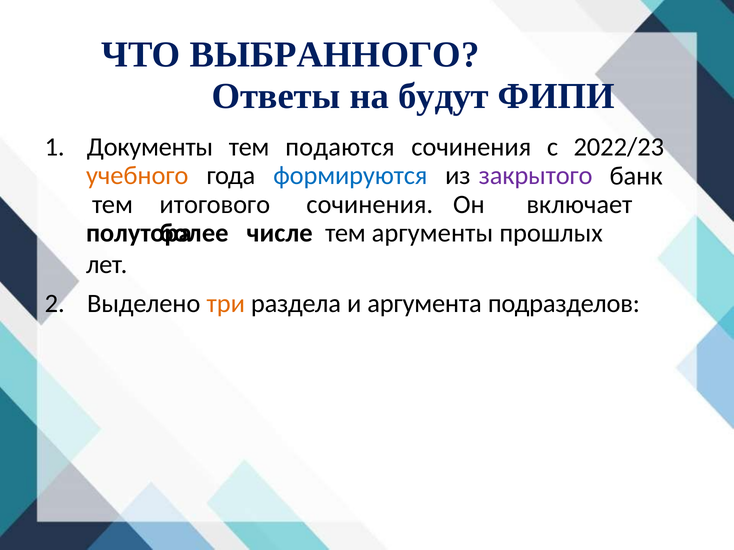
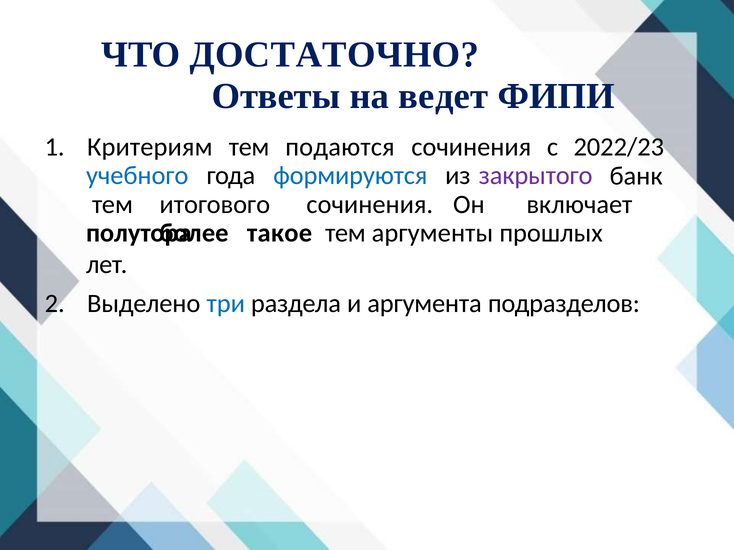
ВЫБРАННОГО: ВЫБРАННОГО -> ДОСТАТОЧНО (334, 55)
будут: будут -> ведет (443, 96)
Документы: Документы -> Критериям (150, 147)
учебного colour: orange -> blue (137, 176)
числе: числе -> такое (280, 233)
три colour: orange -> blue (226, 304)
